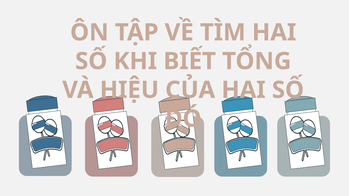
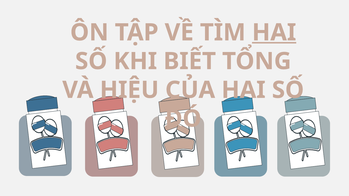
HAI underline: none -> present (274, 33)
